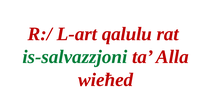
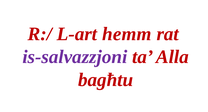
qalulu: qalulu -> hemm (127, 34)
is-salvazzjoni colour: green -> purple (75, 57)
wieħed: wieħed -> bagħtu (106, 80)
